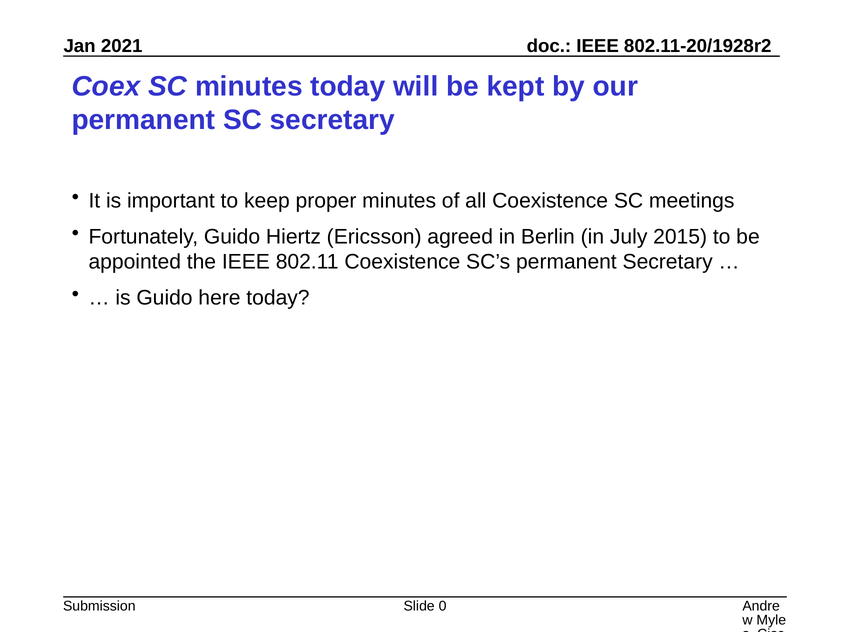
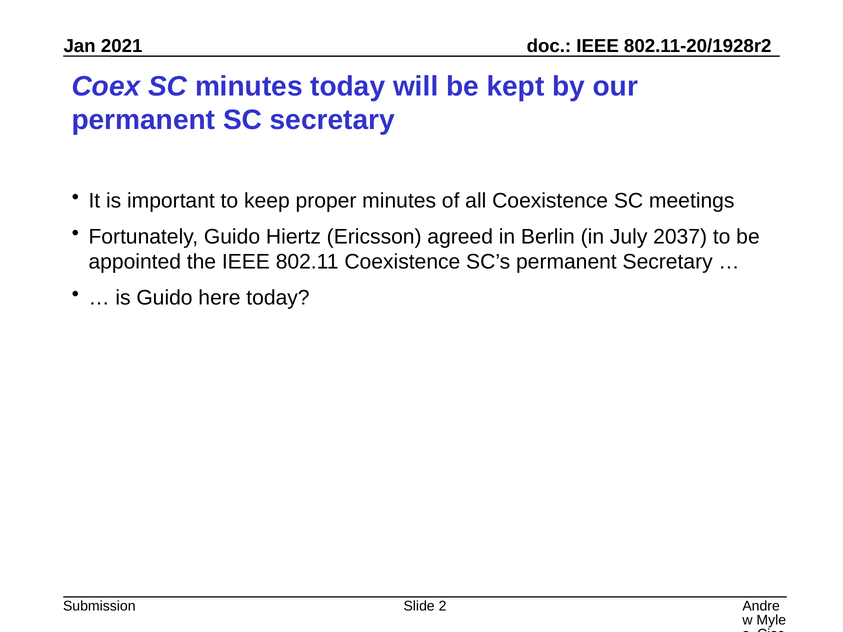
2015: 2015 -> 2037 (680, 237)
0: 0 -> 2 (443, 606)
